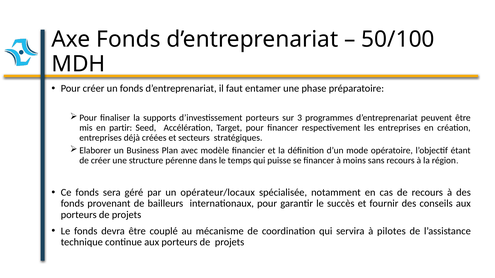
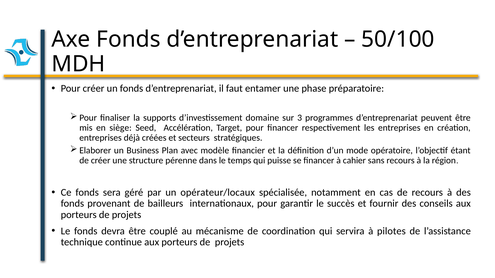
d’investissement porteurs: porteurs -> domaine (262, 118)
partir: partir -> siège (121, 128)
moins: moins -> cahier (354, 161)
